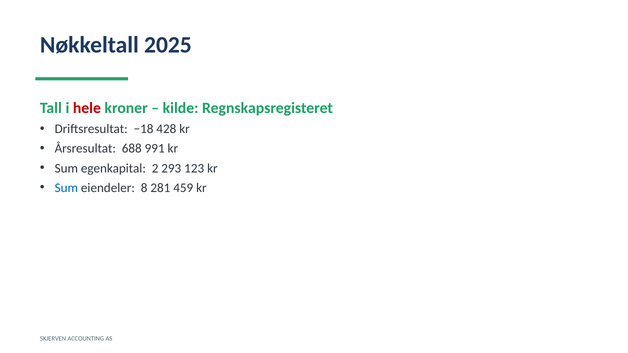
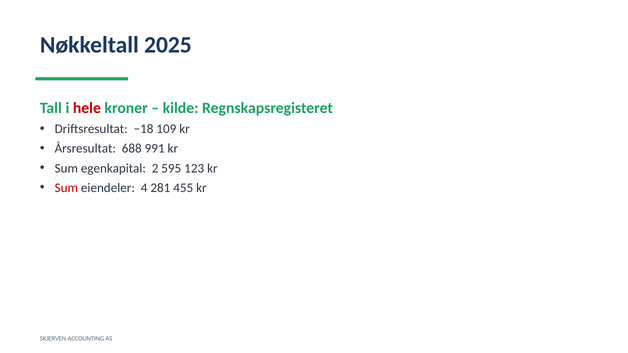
428: 428 -> 109 (166, 129)
293: 293 -> 595 (171, 168)
Sum colour: blue -> red (66, 188)
8: 8 -> 4 (144, 188)
459: 459 -> 455 (183, 188)
